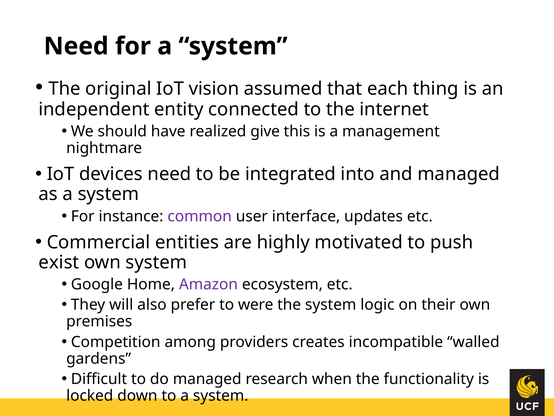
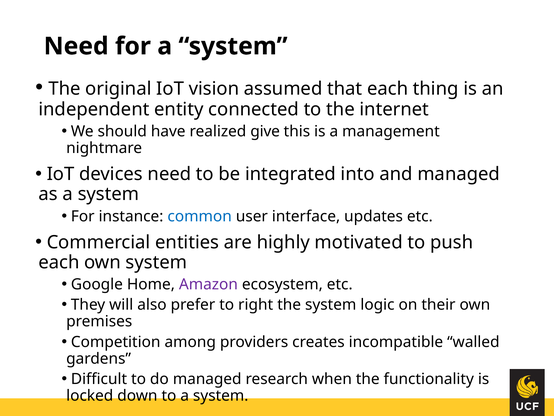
common colour: purple -> blue (200, 216)
exist: exist -> each (59, 262)
were: were -> right (256, 305)
